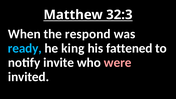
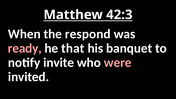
32:3: 32:3 -> 42:3 (119, 15)
ready colour: light blue -> pink (25, 48)
king: king -> that (73, 48)
fattened: fattened -> banquet (129, 48)
